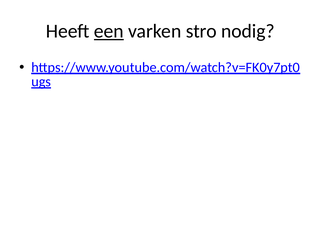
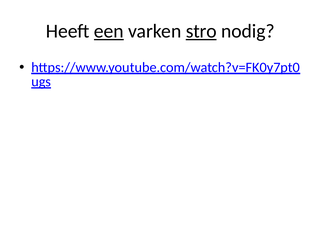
stro underline: none -> present (201, 31)
